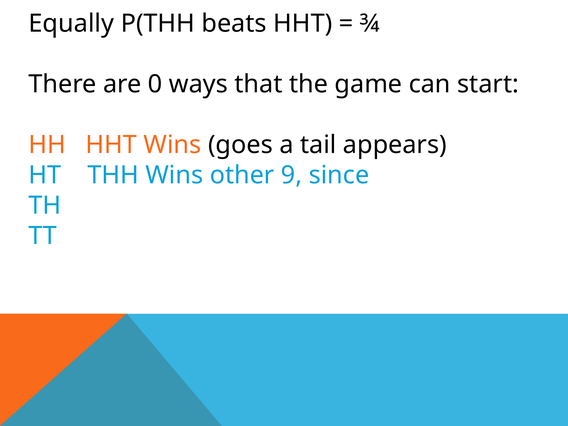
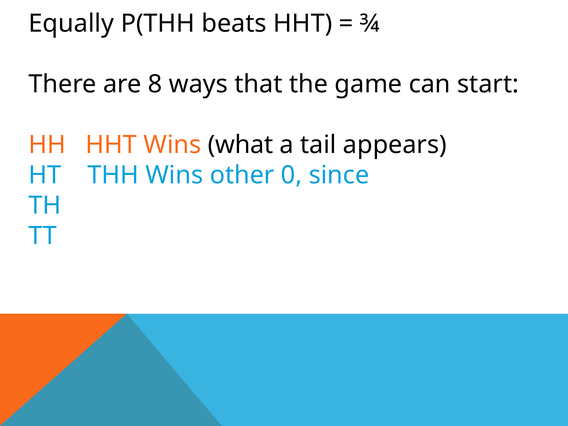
0: 0 -> 8 (155, 84)
goes: goes -> what (241, 145)
9: 9 -> 0 (292, 175)
